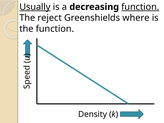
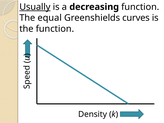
function underline: present -> none (140, 7)
reject: reject -> equal (50, 18)
where: where -> curves (136, 18)
